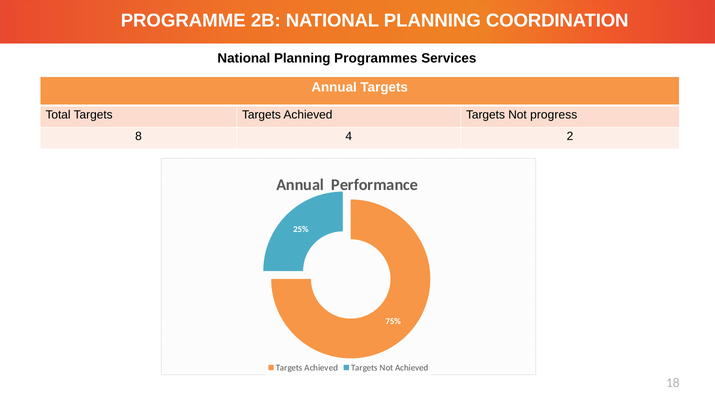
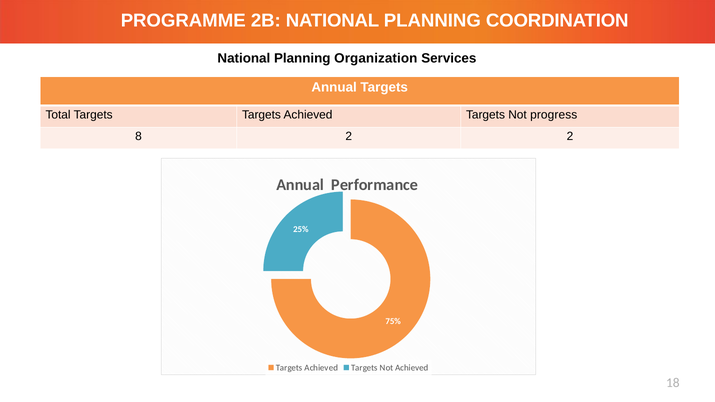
Programmes: Programmes -> Organization (376, 58)
8 4: 4 -> 2 (349, 137)
